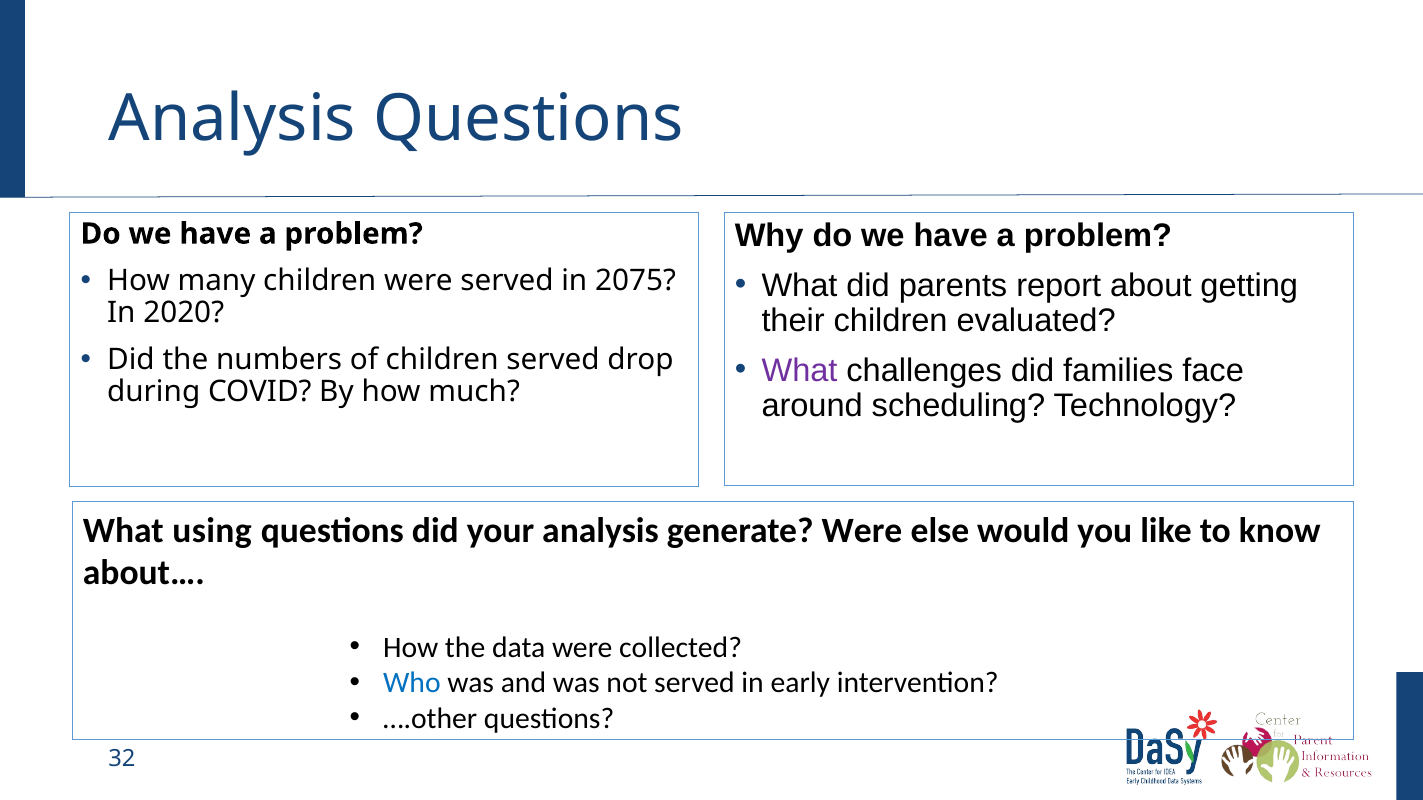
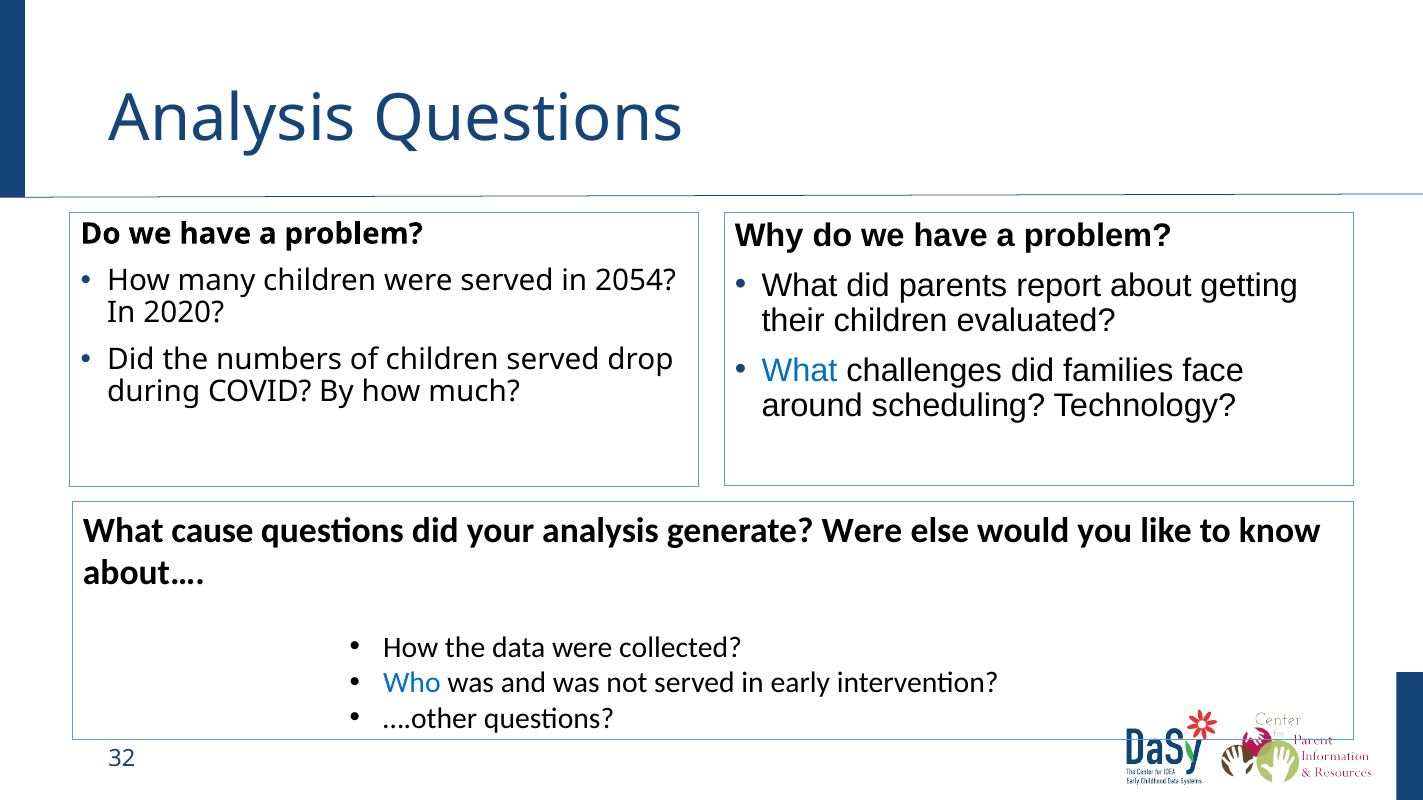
2075: 2075 -> 2054 (635, 281)
What colour: purple -> blue (800, 371)
using: using -> cause (212, 531)
